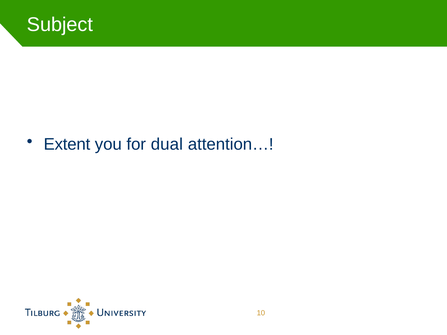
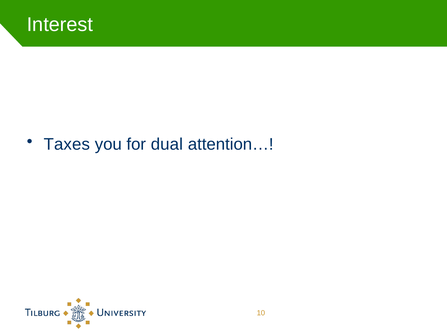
Subject: Subject -> Interest (60, 25)
Extent: Extent -> Taxes (67, 144)
